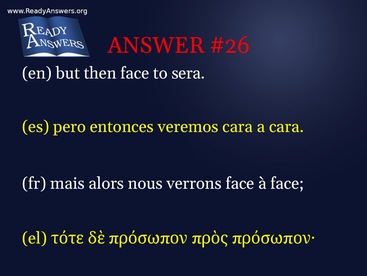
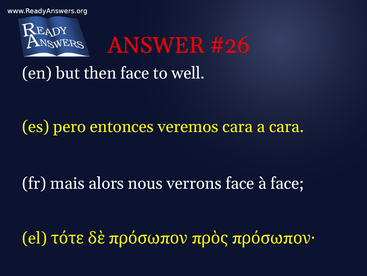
sera: sera -> well (188, 73)
